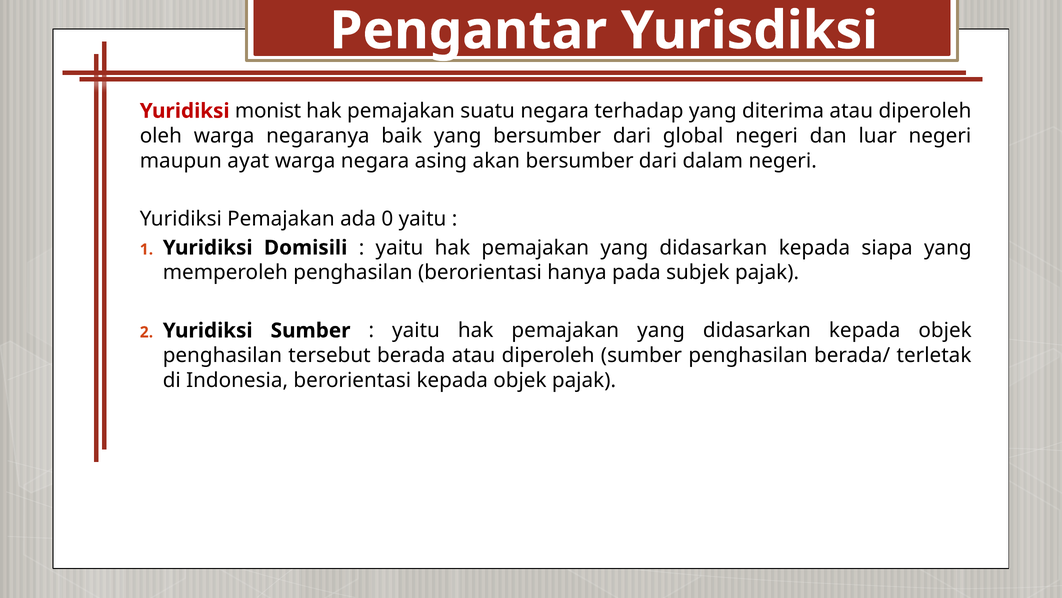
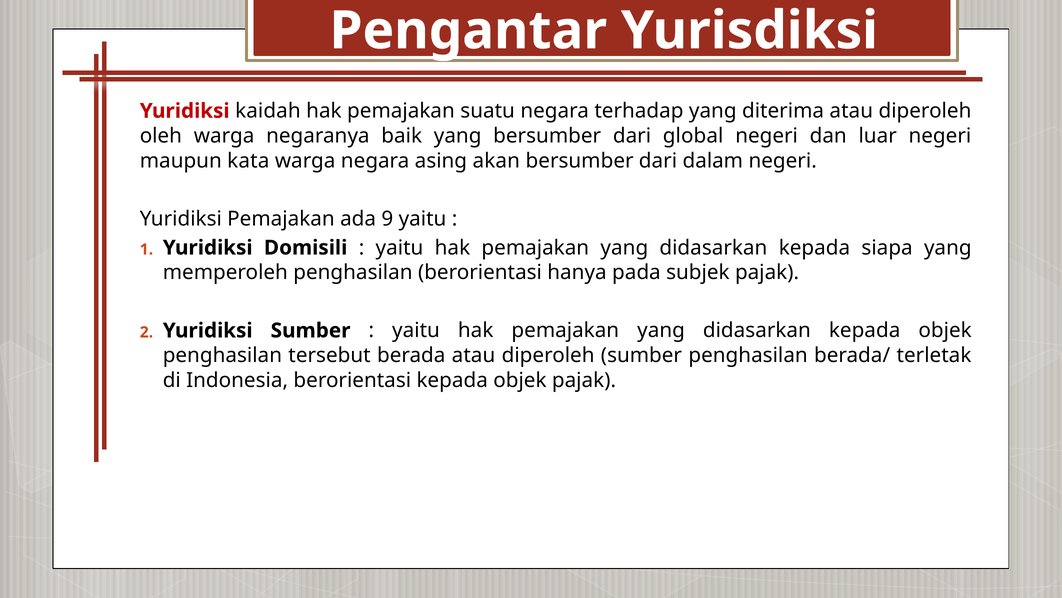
monist: monist -> kaidah (268, 111)
ayat: ayat -> kata (248, 161)
0: 0 -> 9 (387, 219)
